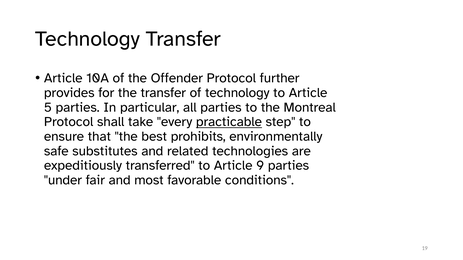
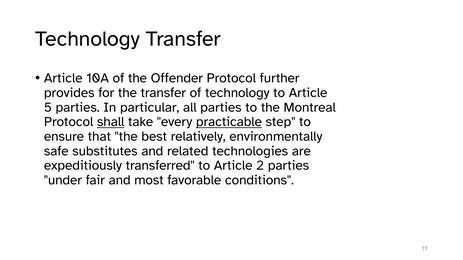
shall underline: none -> present (111, 122)
prohibits: prohibits -> relatively (198, 137)
9: 9 -> 2 (260, 166)
